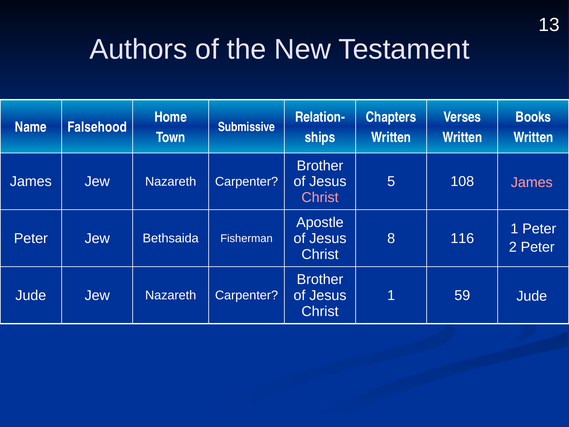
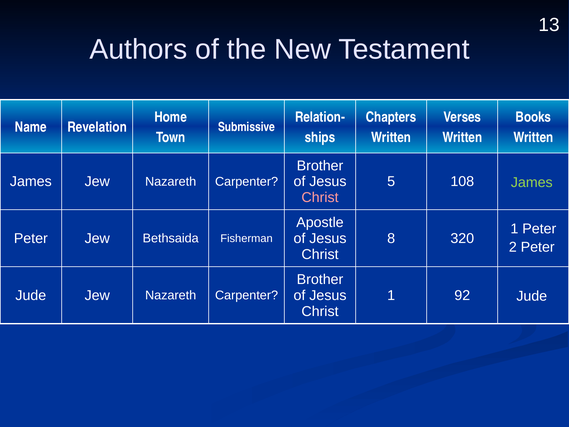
Falsehood: Falsehood -> Revelation (97, 127)
James colour: pink -> light green (532, 182)
116: 116 -> 320 (462, 238)
59: 59 -> 92 (462, 295)
